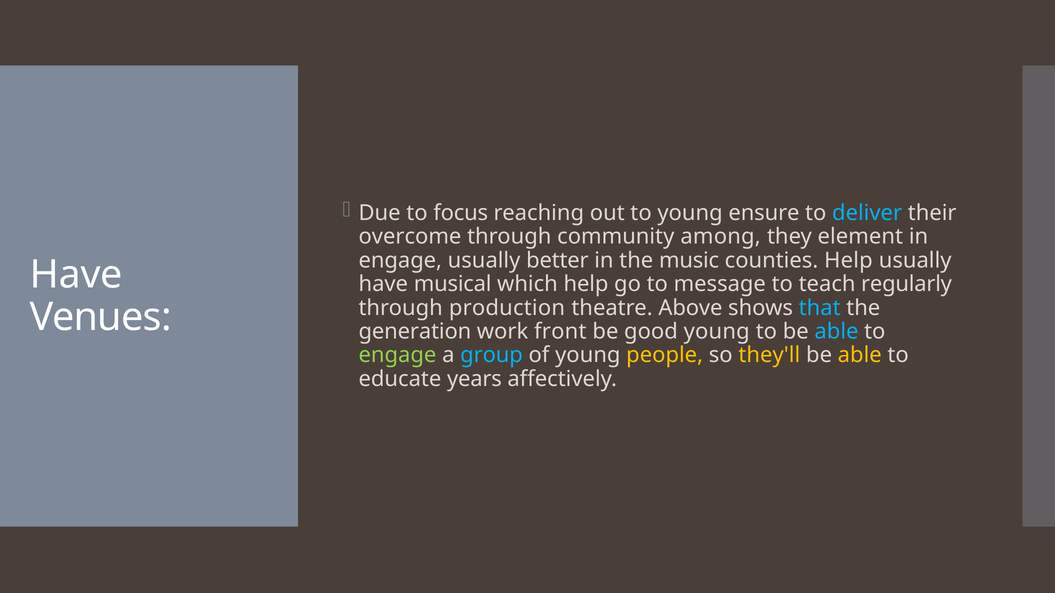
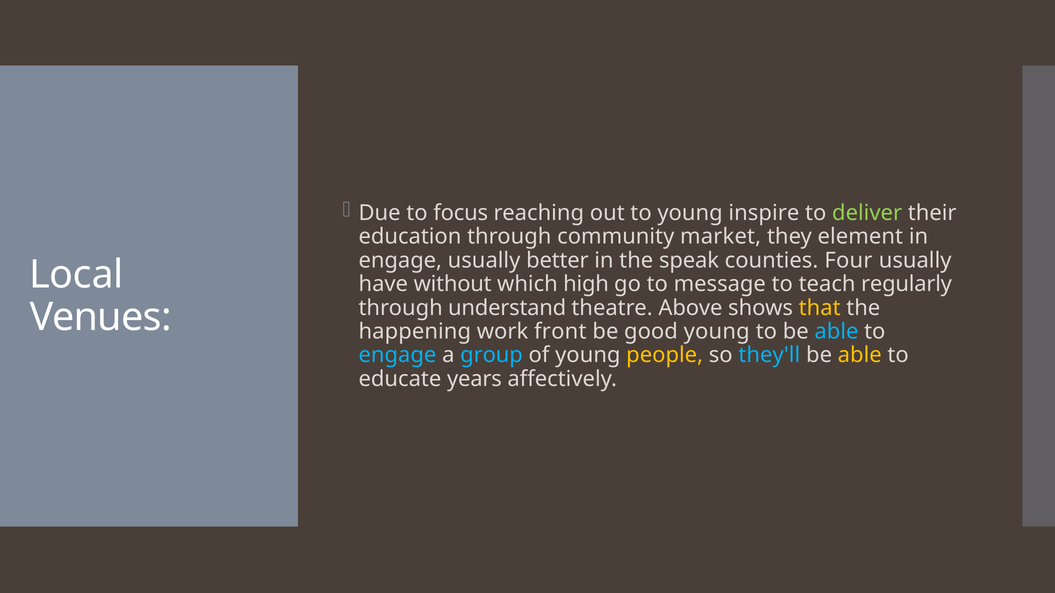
ensure: ensure -> inspire (764, 213)
deliver colour: light blue -> light green (867, 213)
overcome: overcome -> education (410, 237)
among: among -> market (721, 237)
music: music -> speak (689, 261)
counties Help: Help -> Four (848, 261)
Have: Have -> Local (76, 275)
musical: musical -> without (453, 284)
which help: help -> high (586, 284)
production: production -> understand (507, 308)
that colour: light blue -> yellow (820, 308)
generation: generation -> happening (415, 332)
engage colour: light green -> light blue (397, 355)
they'll colour: yellow -> light blue (769, 355)
